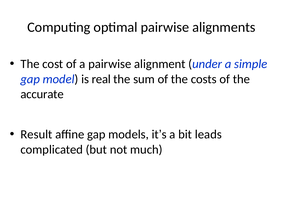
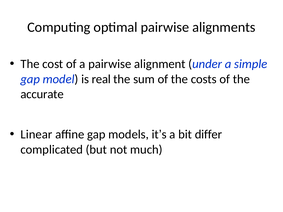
Result: Result -> Linear (36, 135)
leads: leads -> differ (208, 135)
